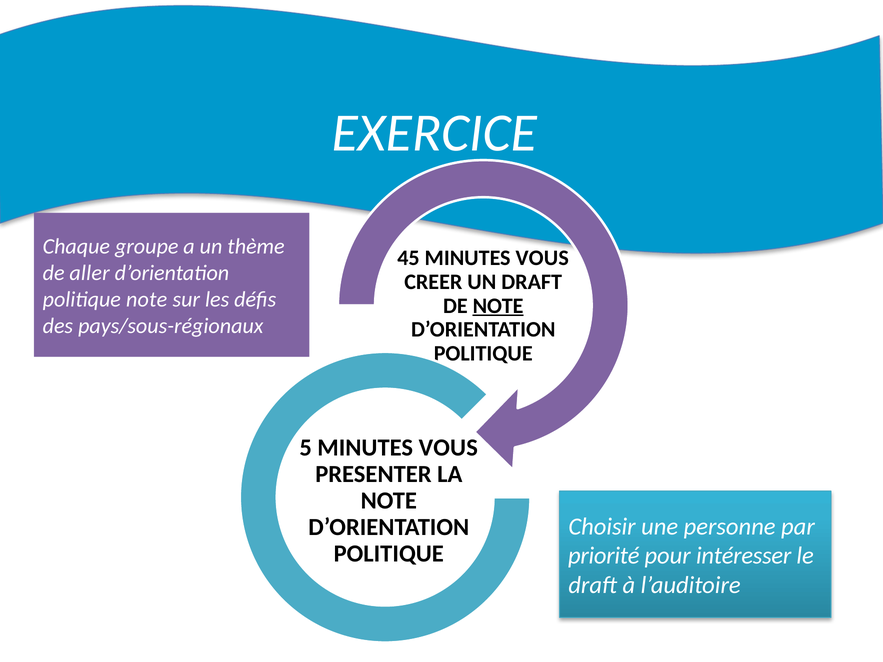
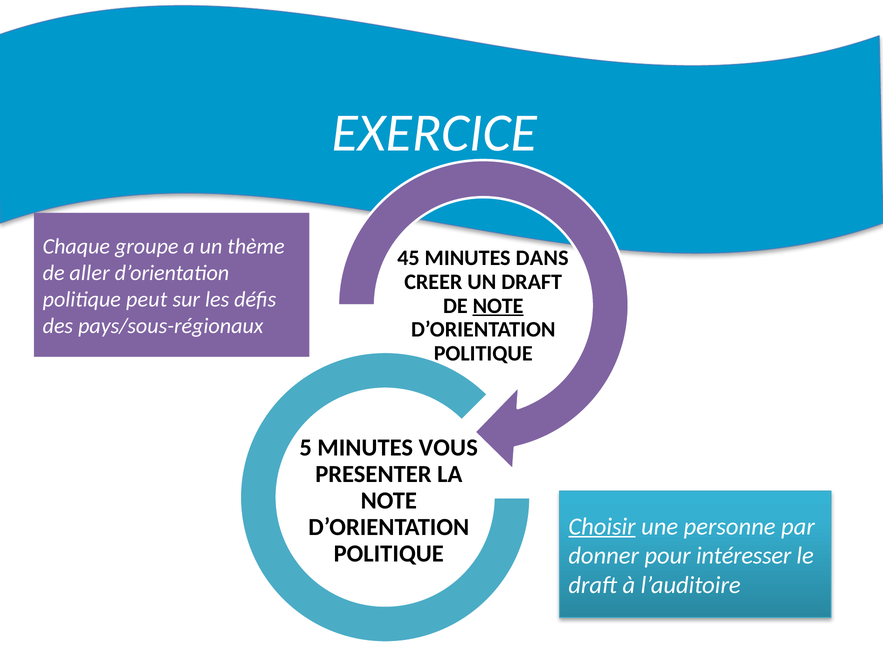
VOUS: VOUS -> DANS (542, 258)
politique note: note -> peut (147, 300)
Choisir underline: none -> present (602, 527)
priorité: priorité -> donner (604, 556)
